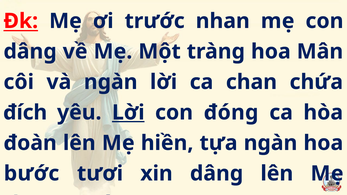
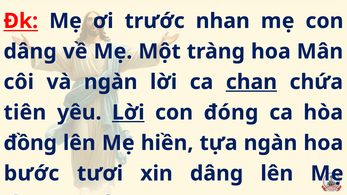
chan underline: none -> present (251, 82)
đích: đích -> tiên (25, 113)
đoàn: đoàn -> đồng (30, 143)
